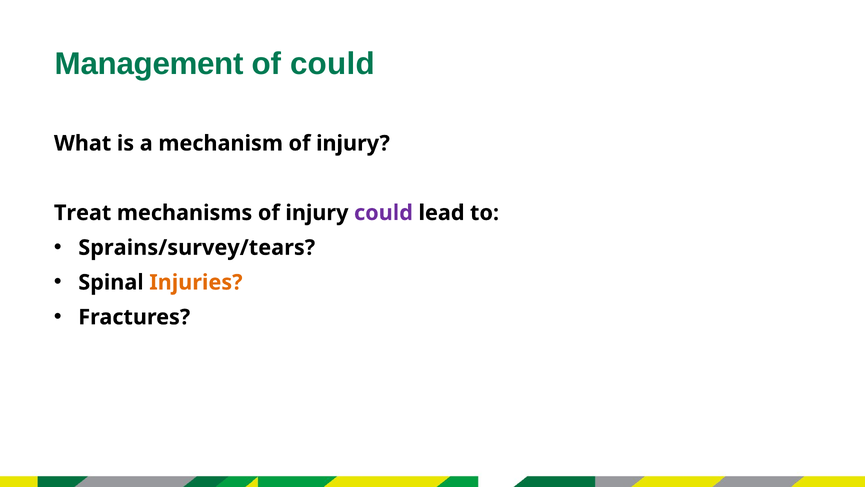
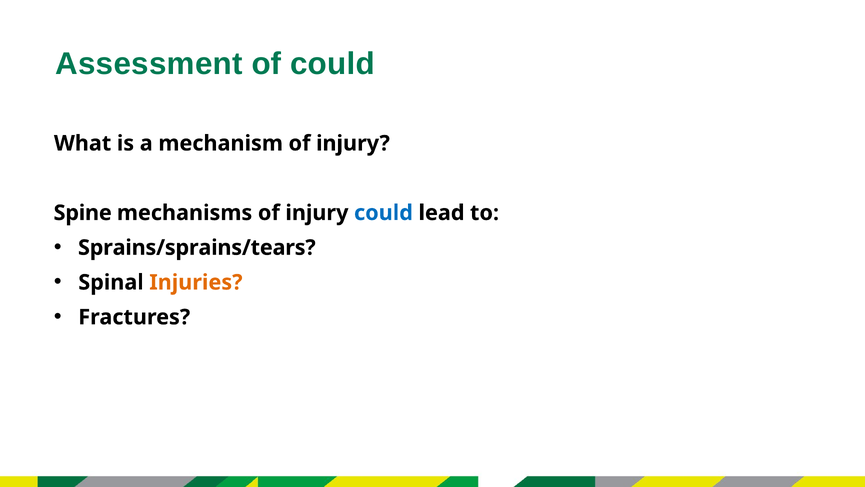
Management: Management -> Assessment (149, 64)
Treat: Treat -> Spine (83, 213)
could colour: purple -> blue (383, 213)
Sprains/survey/tears: Sprains/survey/tears -> Sprains/sprains/tears (197, 247)
